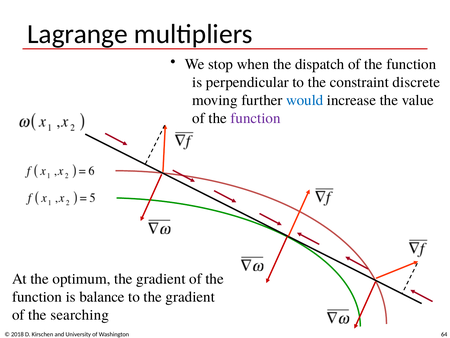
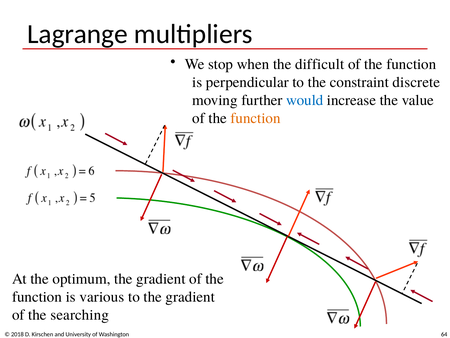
dispatch: dispatch -> difficult (320, 64)
function colour: purple -> orange (256, 118)
balance: balance -> various (102, 296)
